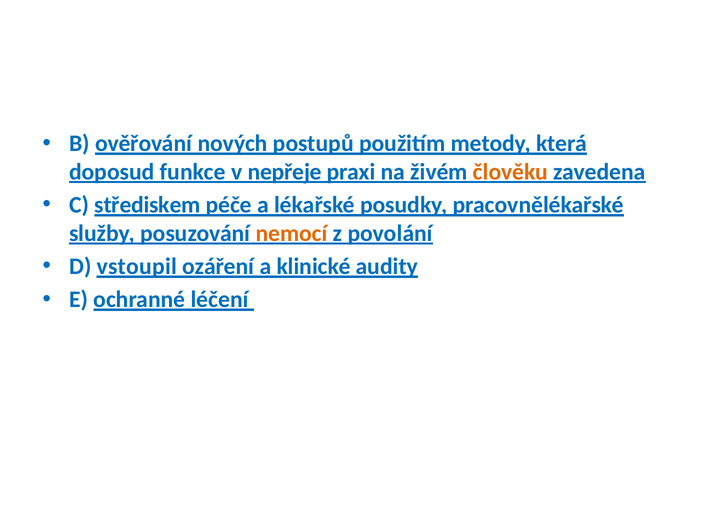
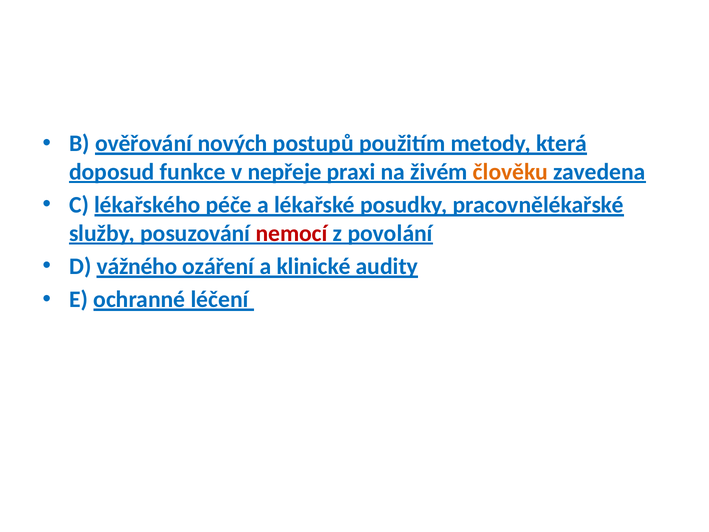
střediskem: střediskem -> lékařského (147, 205)
nemocí colour: orange -> red (292, 233)
vstoupil: vstoupil -> vážného (137, 266)
